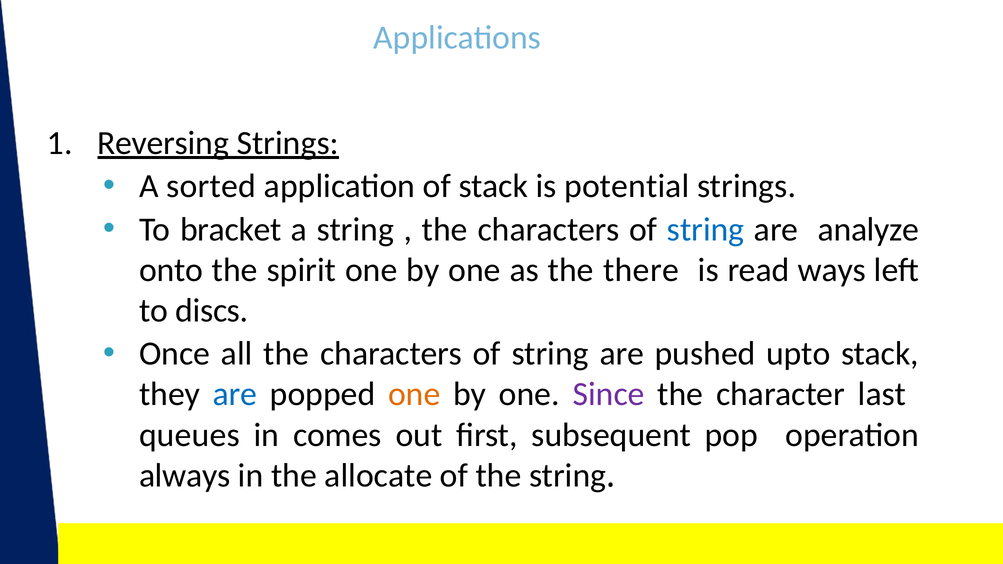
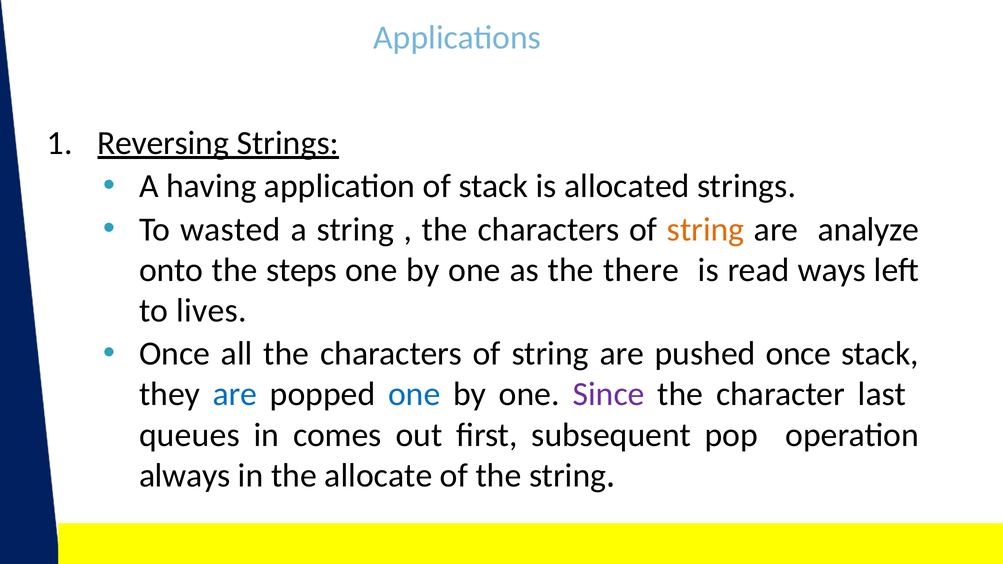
sorted: sorted -> having (211, 186)
potential: potential -> allocated (627, 186)
bracket: bracket -> wasted (230, 229)
string colour: blue -> orange (706, 229)
spirit: spirit -> steps (302, 270)
discs: discs -> lives (212, 311)
pushed upto: upto -> once (798, 354)
one colour: orange -> blue (414, 394)
